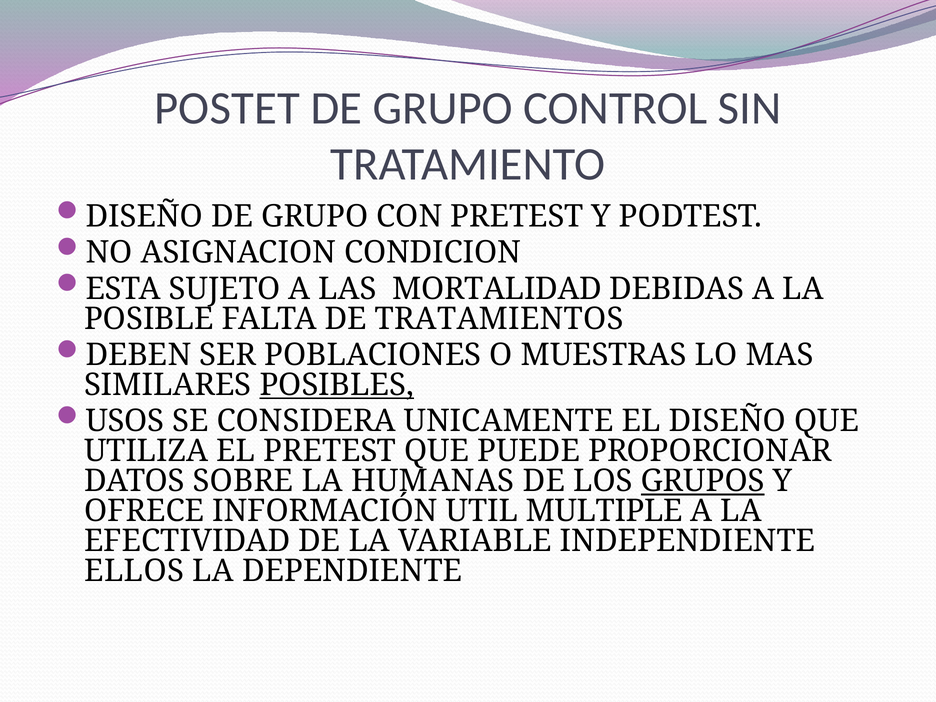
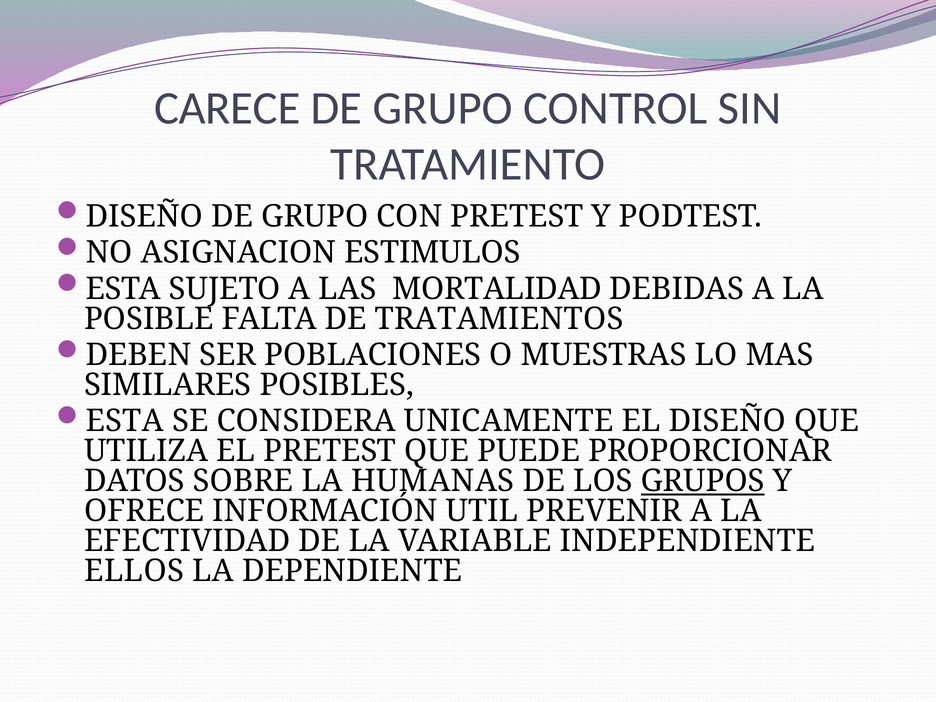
POSTET: POSTET -> CARECE (227, 108)
CONDICION: CONDICION -> ESTIMULOS (433, 253)
POSIBLES underline: present -> none (337, 385)
USOS: USOS -> ESTA (125, 421)
MULTIPLE: MULTIPLE -> PREVENIR (604, 511)
